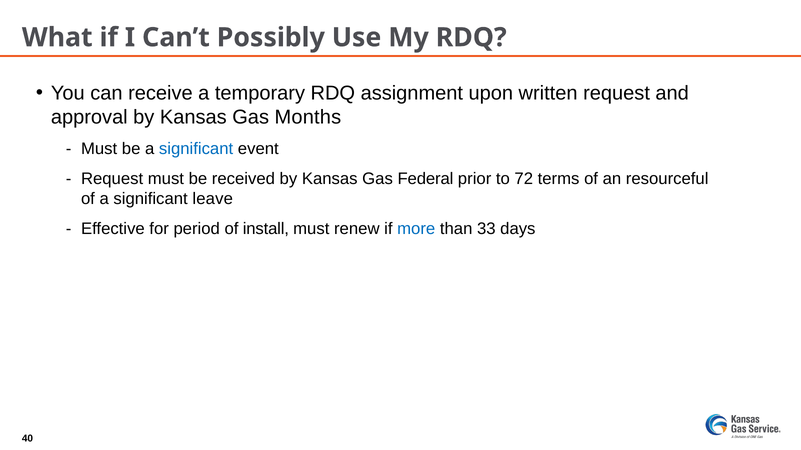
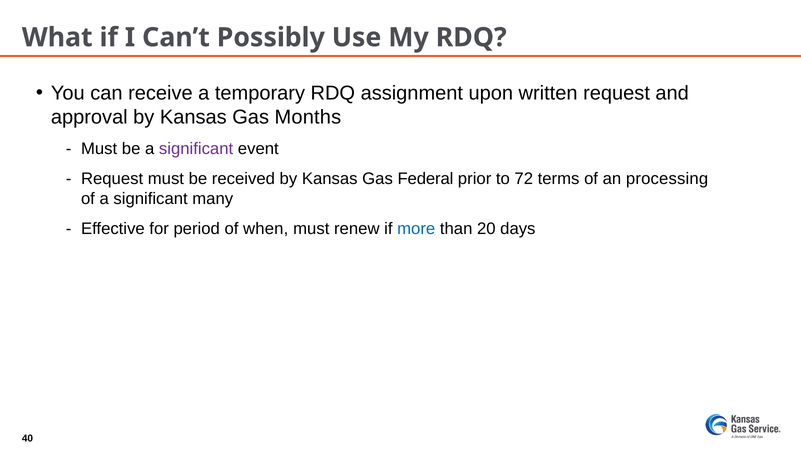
significant colour: blue -> purple (196, 149)
resourceful: resourceful -> processing (667, 179)
leave: leave -> many (213, 199)
install: install -> when (266, 229)
33: 33 -> 20 (486, 229)
